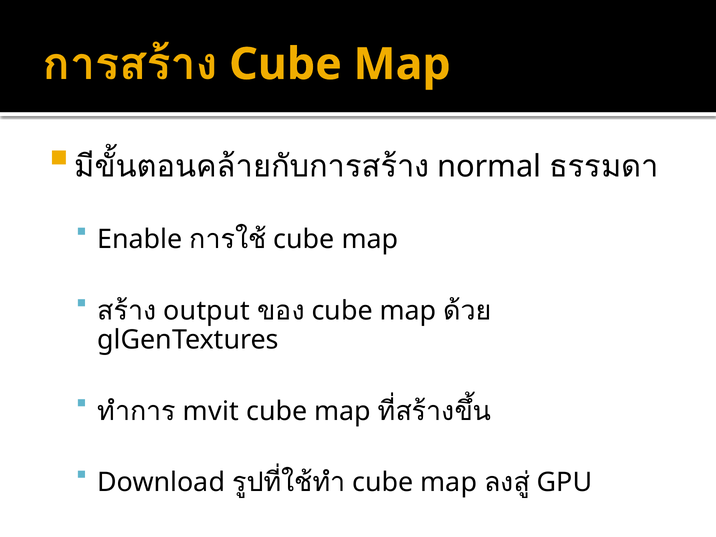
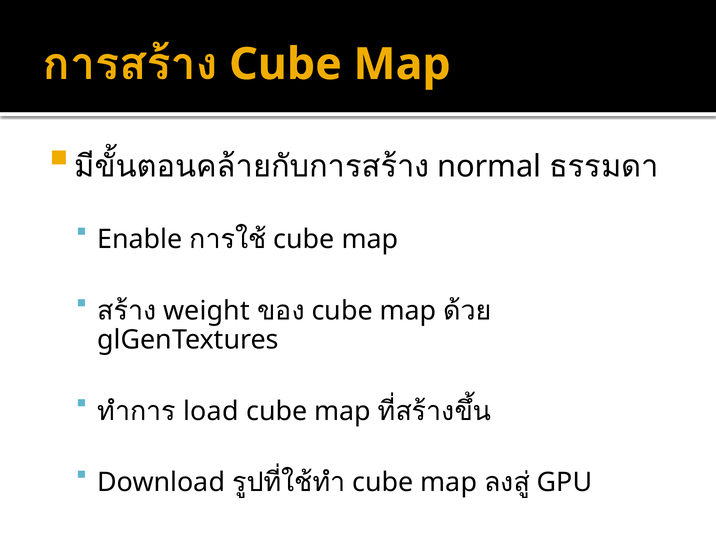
output: output -> weight (207, 311)
mvit: mvit -> load (211, 411)
